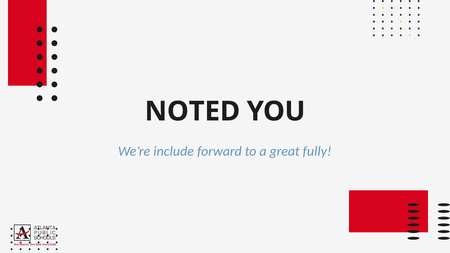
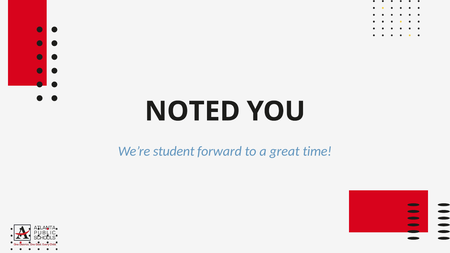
include: include -> student (174, 151)
fully: fully -> time (317, 151)
